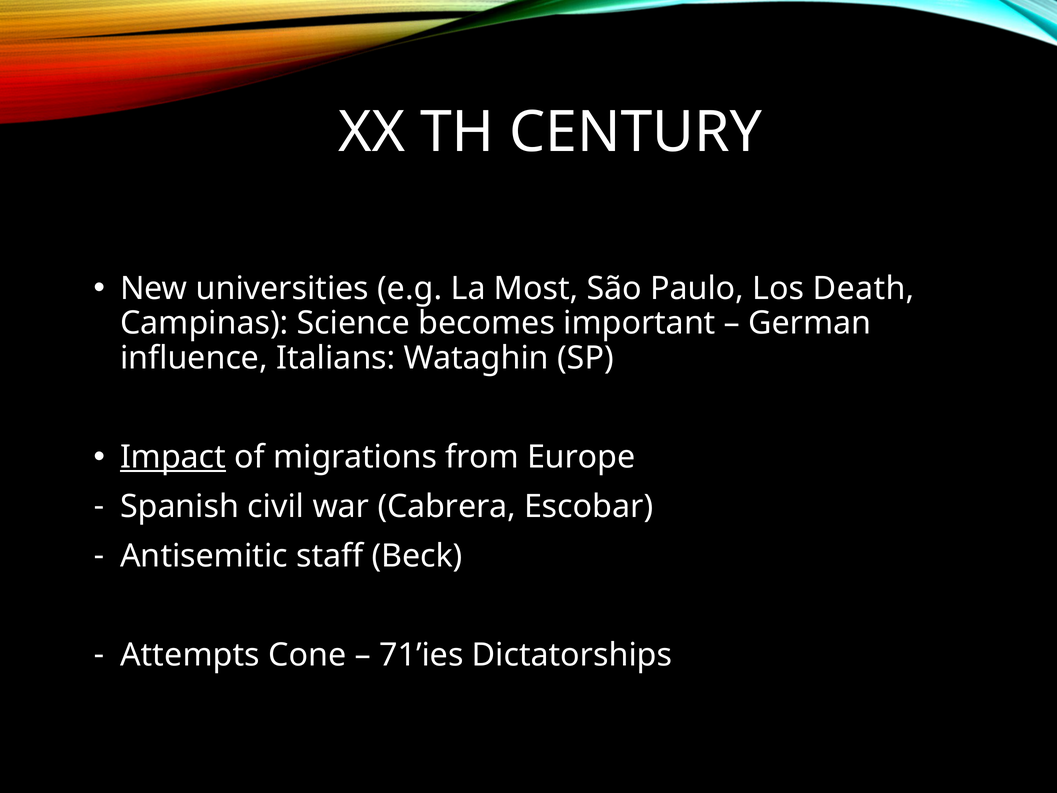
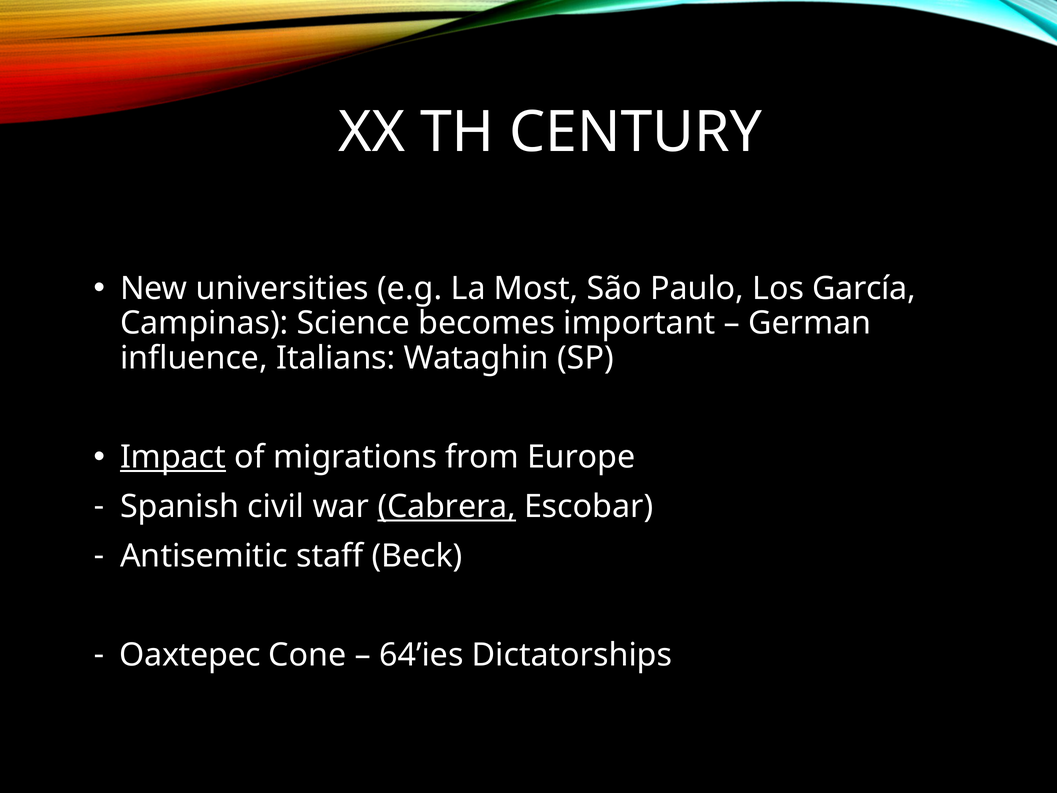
Death: Death -> García (864, 288)
Cabrera underline: none -> present (447, 507)
Attempts: Attempts -> Oaxtepec (190, 655)
71’ies: 71’ies -> 64’ies (421, 655)
